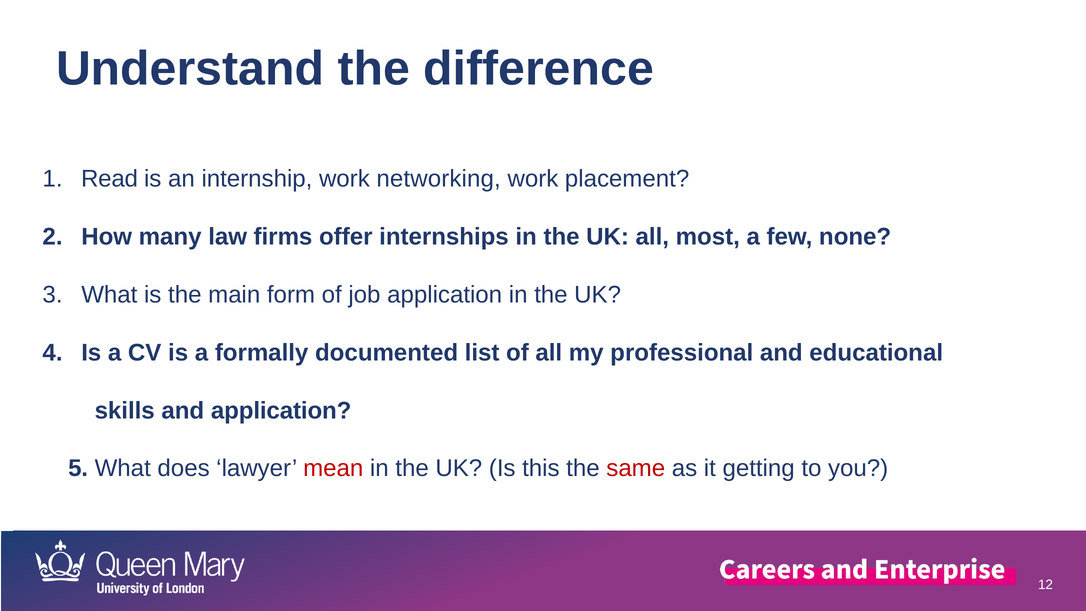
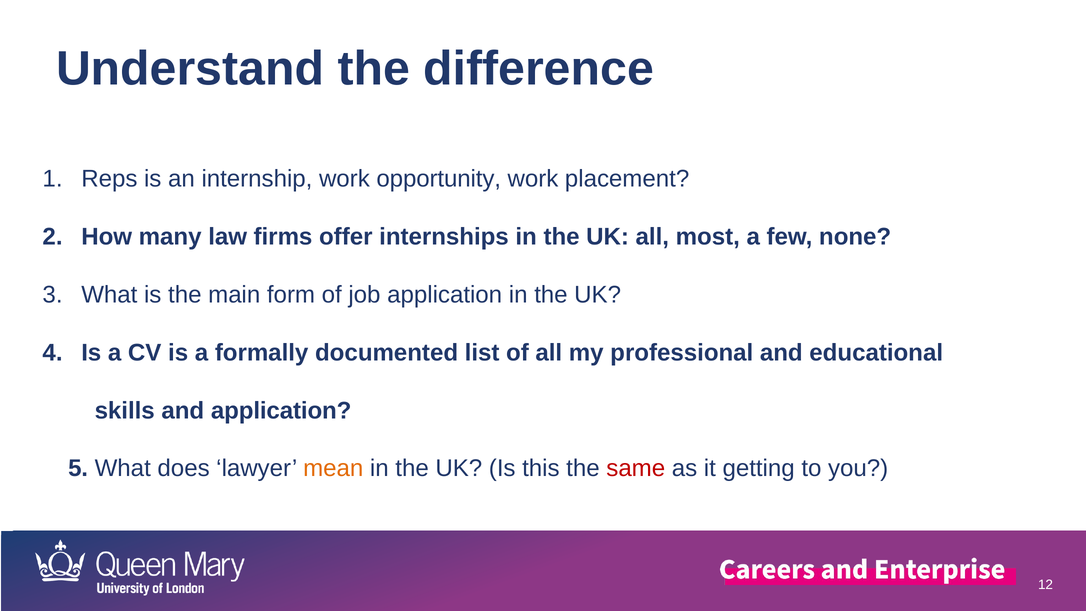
Read: Read -> Reps (109, 179)
networking: networking -> opportunity (439, 179)
mean colour: red -> orange (333, 468)
